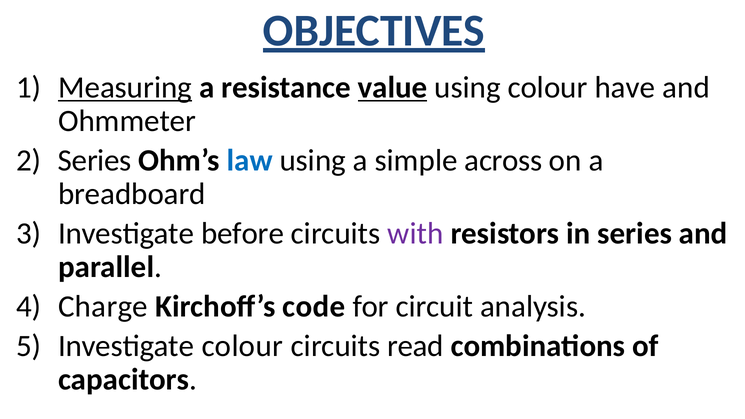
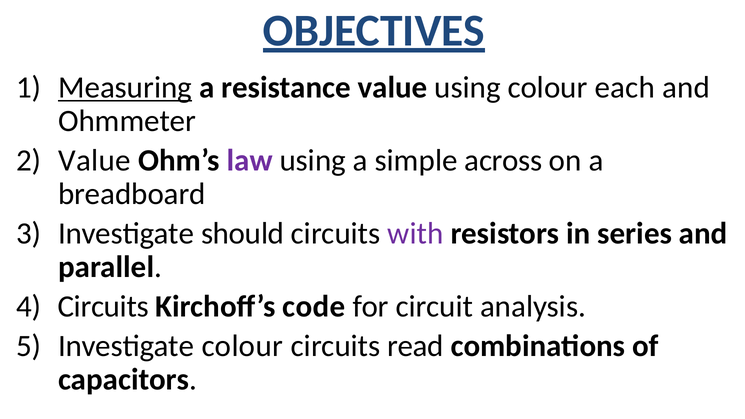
value underline: present -> none (392, 87)
have: have -> each (625, 87)
Series: Series -> Value (94, 160)
law colour: blue -> purple (250, 160)
before: before -> should (243, 233)
Charge: Charge -> Circuits (103, 306)
